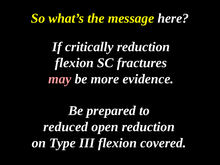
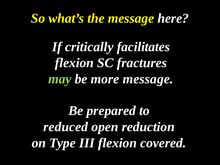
critically reduction: reduction -> facilitates (143, 47)
may colour: pink -> light green (60, 79)
more evidence: evidence -> message (148, 79)
